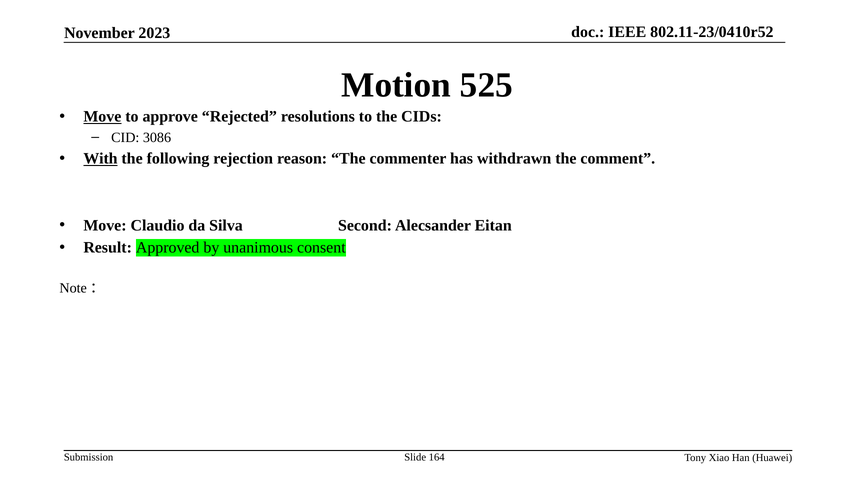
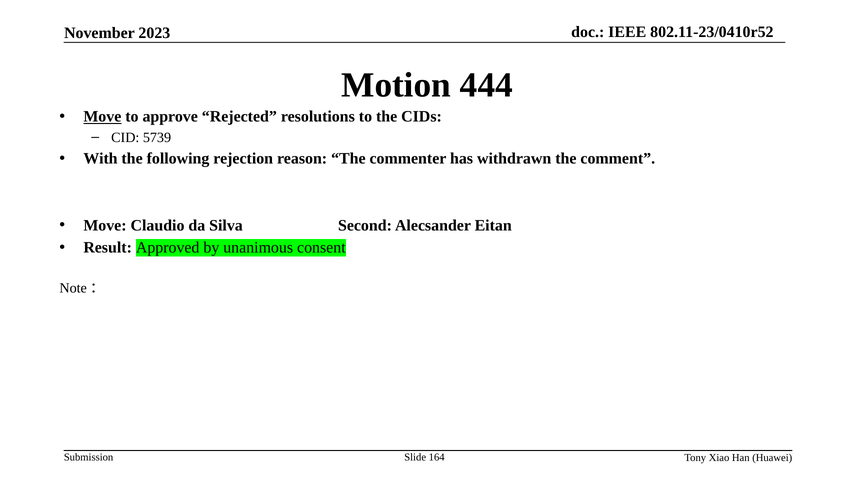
525: 525 -> 444 (486, 85)
3086: 3086 -> 5739 (157, 138)
With underline: present -> none (100, 159)
